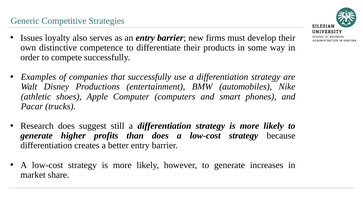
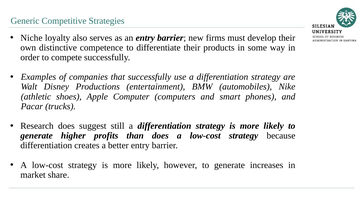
Issues: Issues -> Niche (31, 38)
